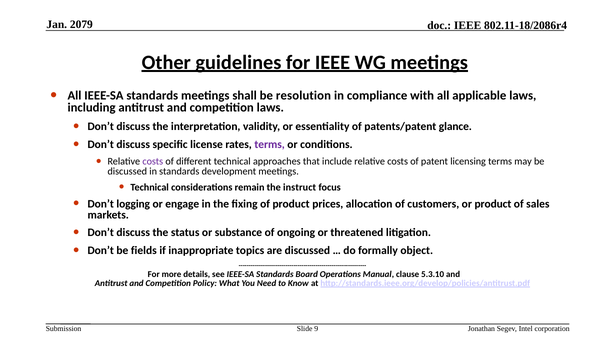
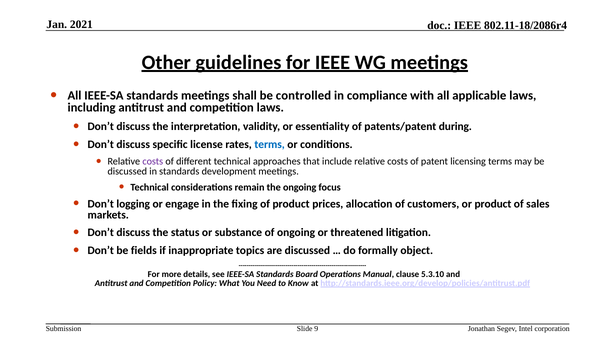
2079: 2079 -> 2021 (81, 24)
resolution: resolution -> controlled (303, 95)
glance: glance -> during (455, 127)
terms colour: purple -> blue (270, 145)
the instruct: instruct -> ongoing (300, 187)
